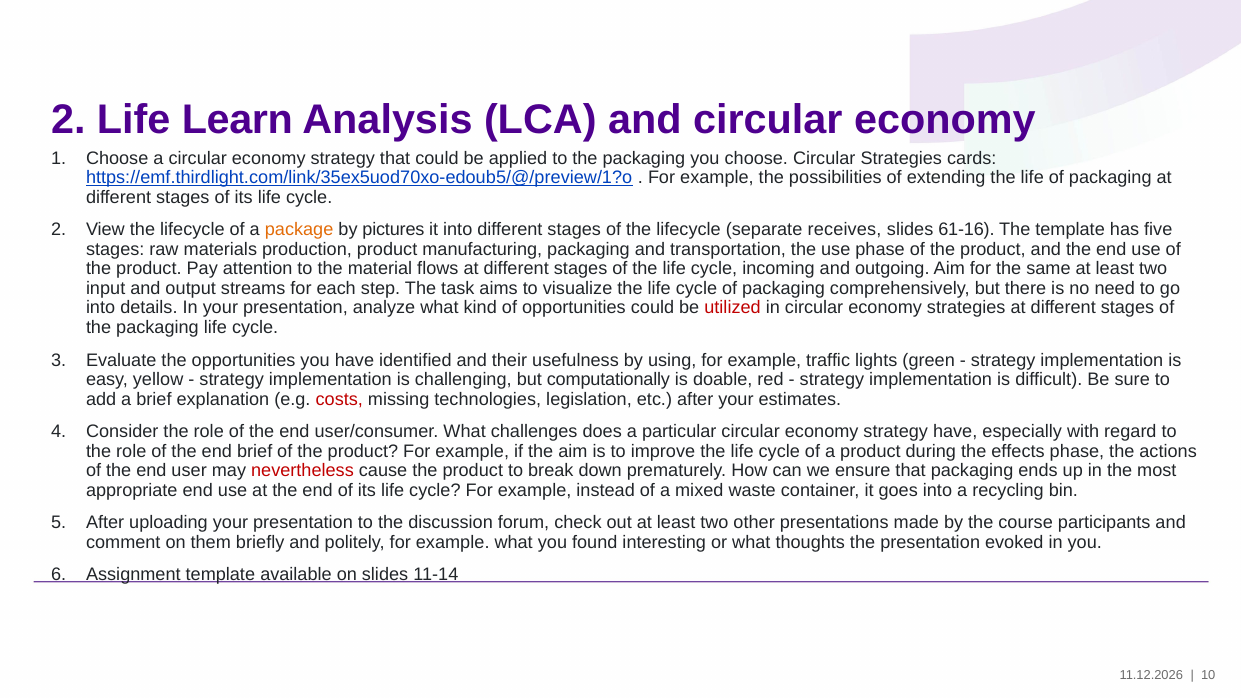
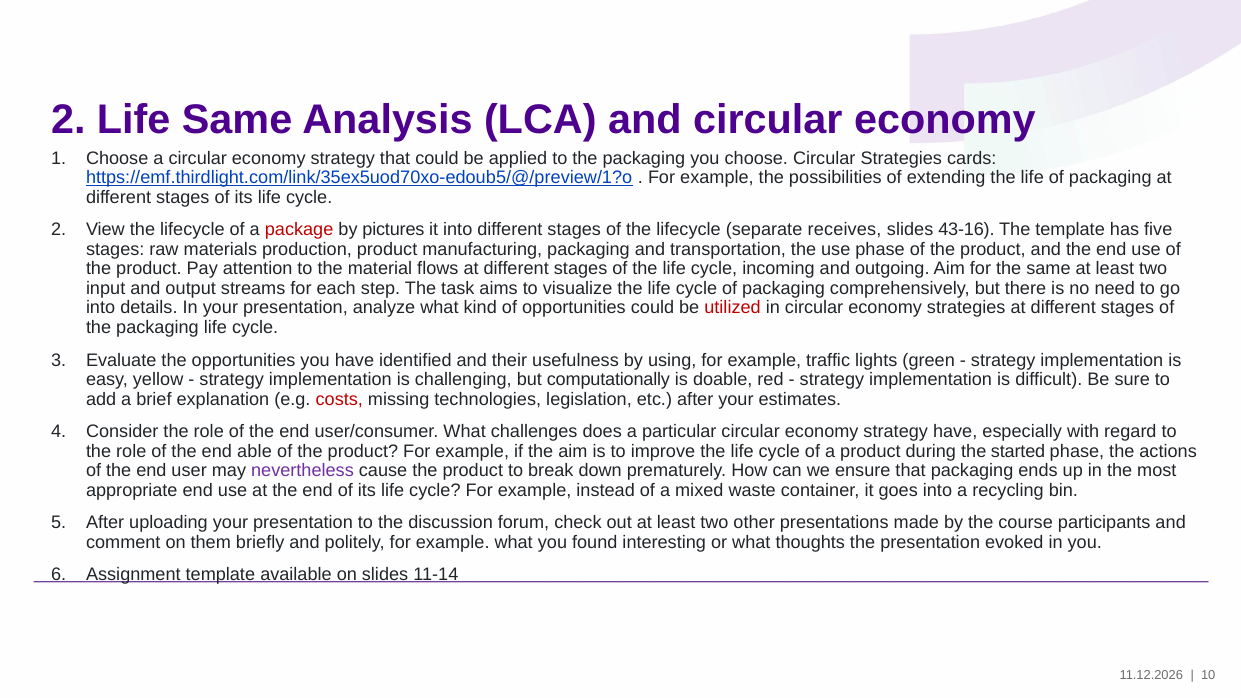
Life Learn: Learn -> Same (237, 120)
package colour: orange -> red (299, 230)
61-16: 61-16 -> 43-16 (966, 230)
end brief: brief -> able (255, 451)
effects: effects -> started (1018, 451)
nevertheless colour: red -> purple (302, 471)
